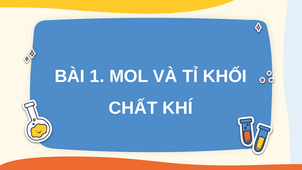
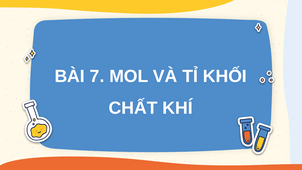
1: 1 -> 7 (97, 76)
